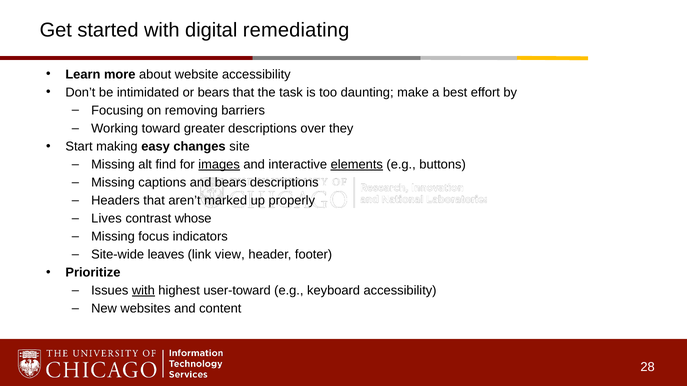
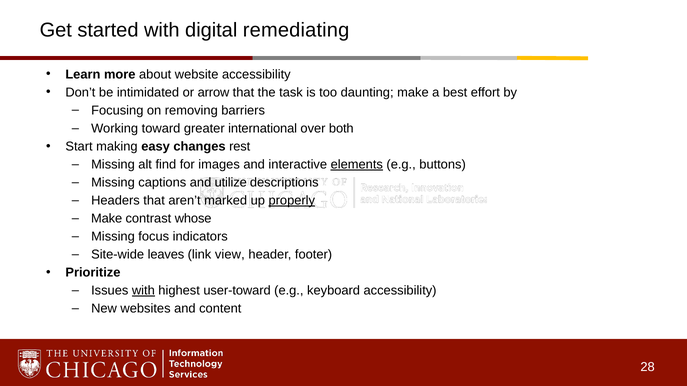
or bears: bears -> arrow (214, 93)
greater descriptions: descriptions -> international (263, 129)
they: they -> both (341, 129)
site: site -> rest (240, 147)
images underline: present -> none (219, 165)
and bears: bears -> utilize (231, 183)
properly underline: none -> present (292, 201)
Lives: Lives -> Make (107, 219)
